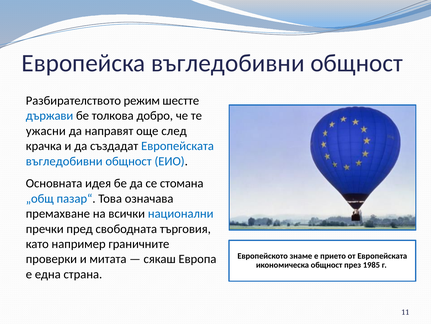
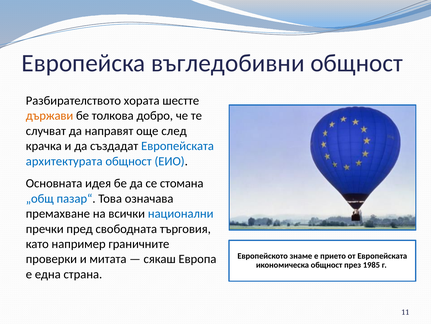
режим: режим -> хората (142, 100)
държави colour: blue -> orange (50, 116)
ужасни: ужасни -> случват (46, 131)
въгледобивни: въгледобивни -> архитектурата (64, 161)
